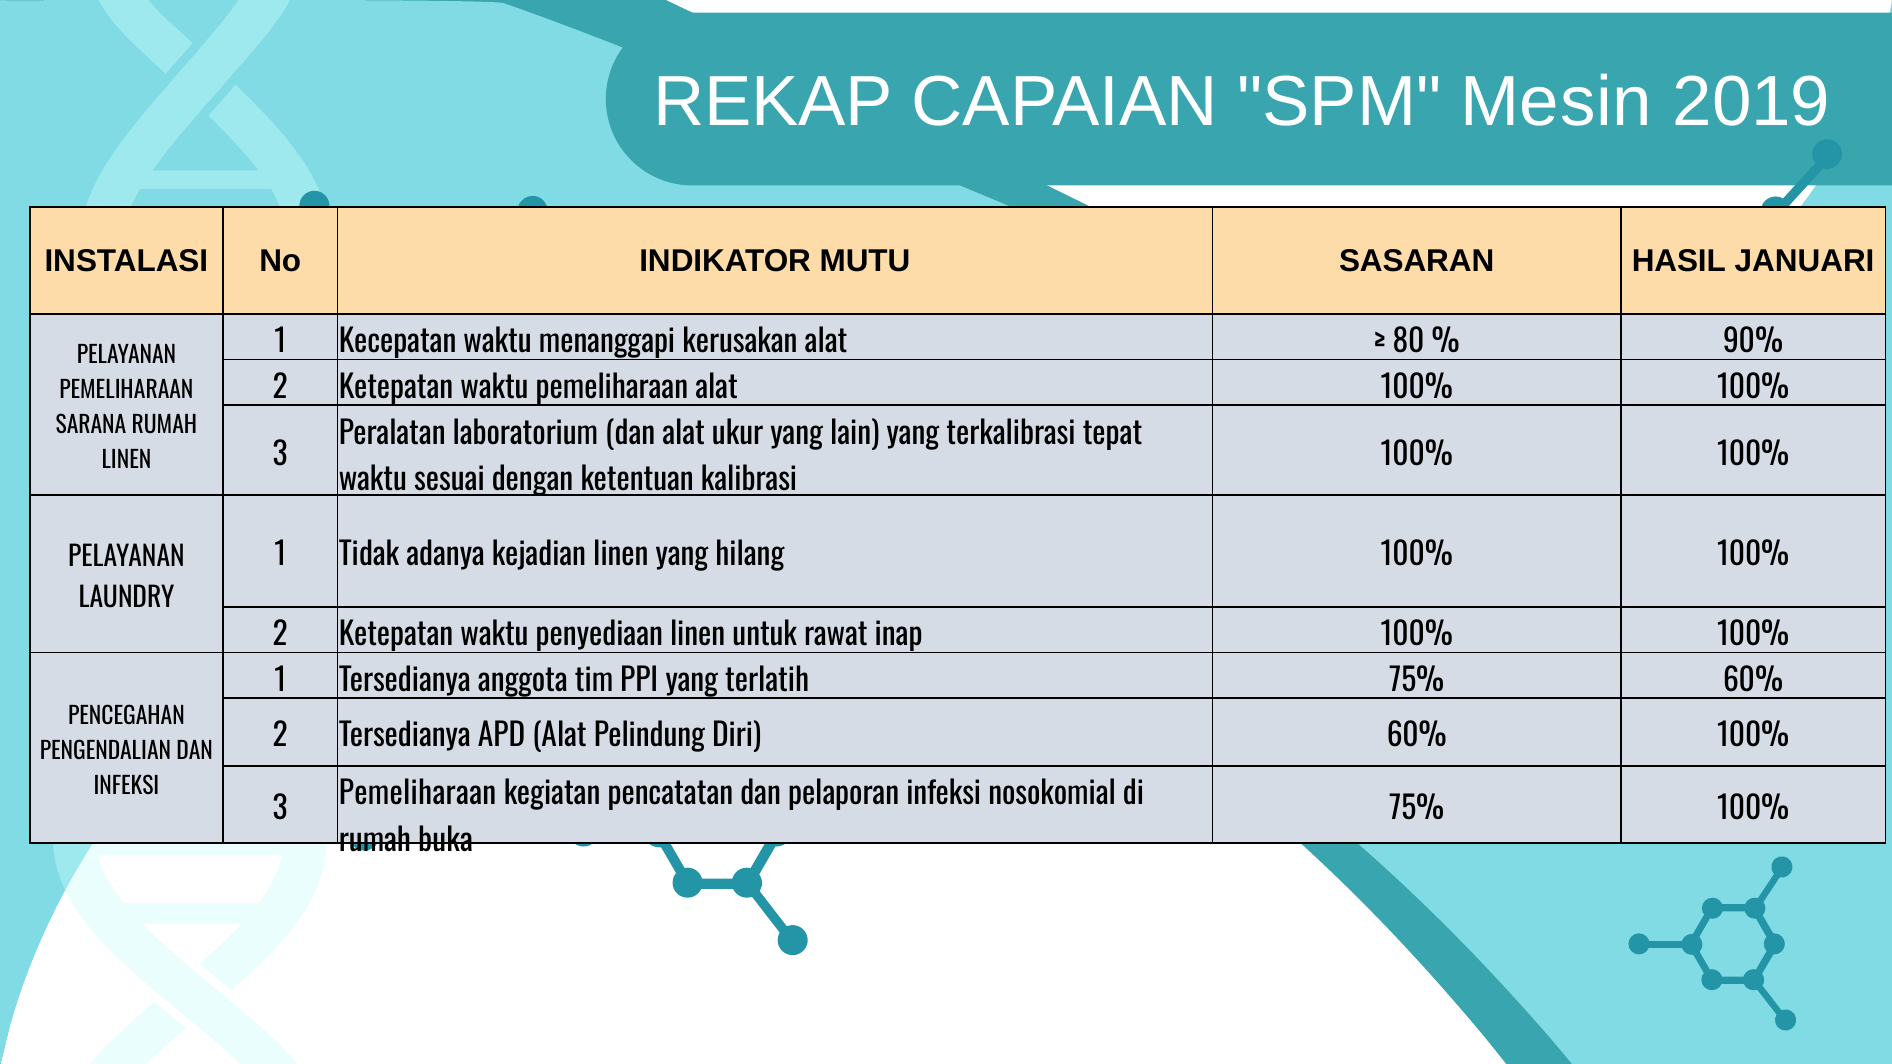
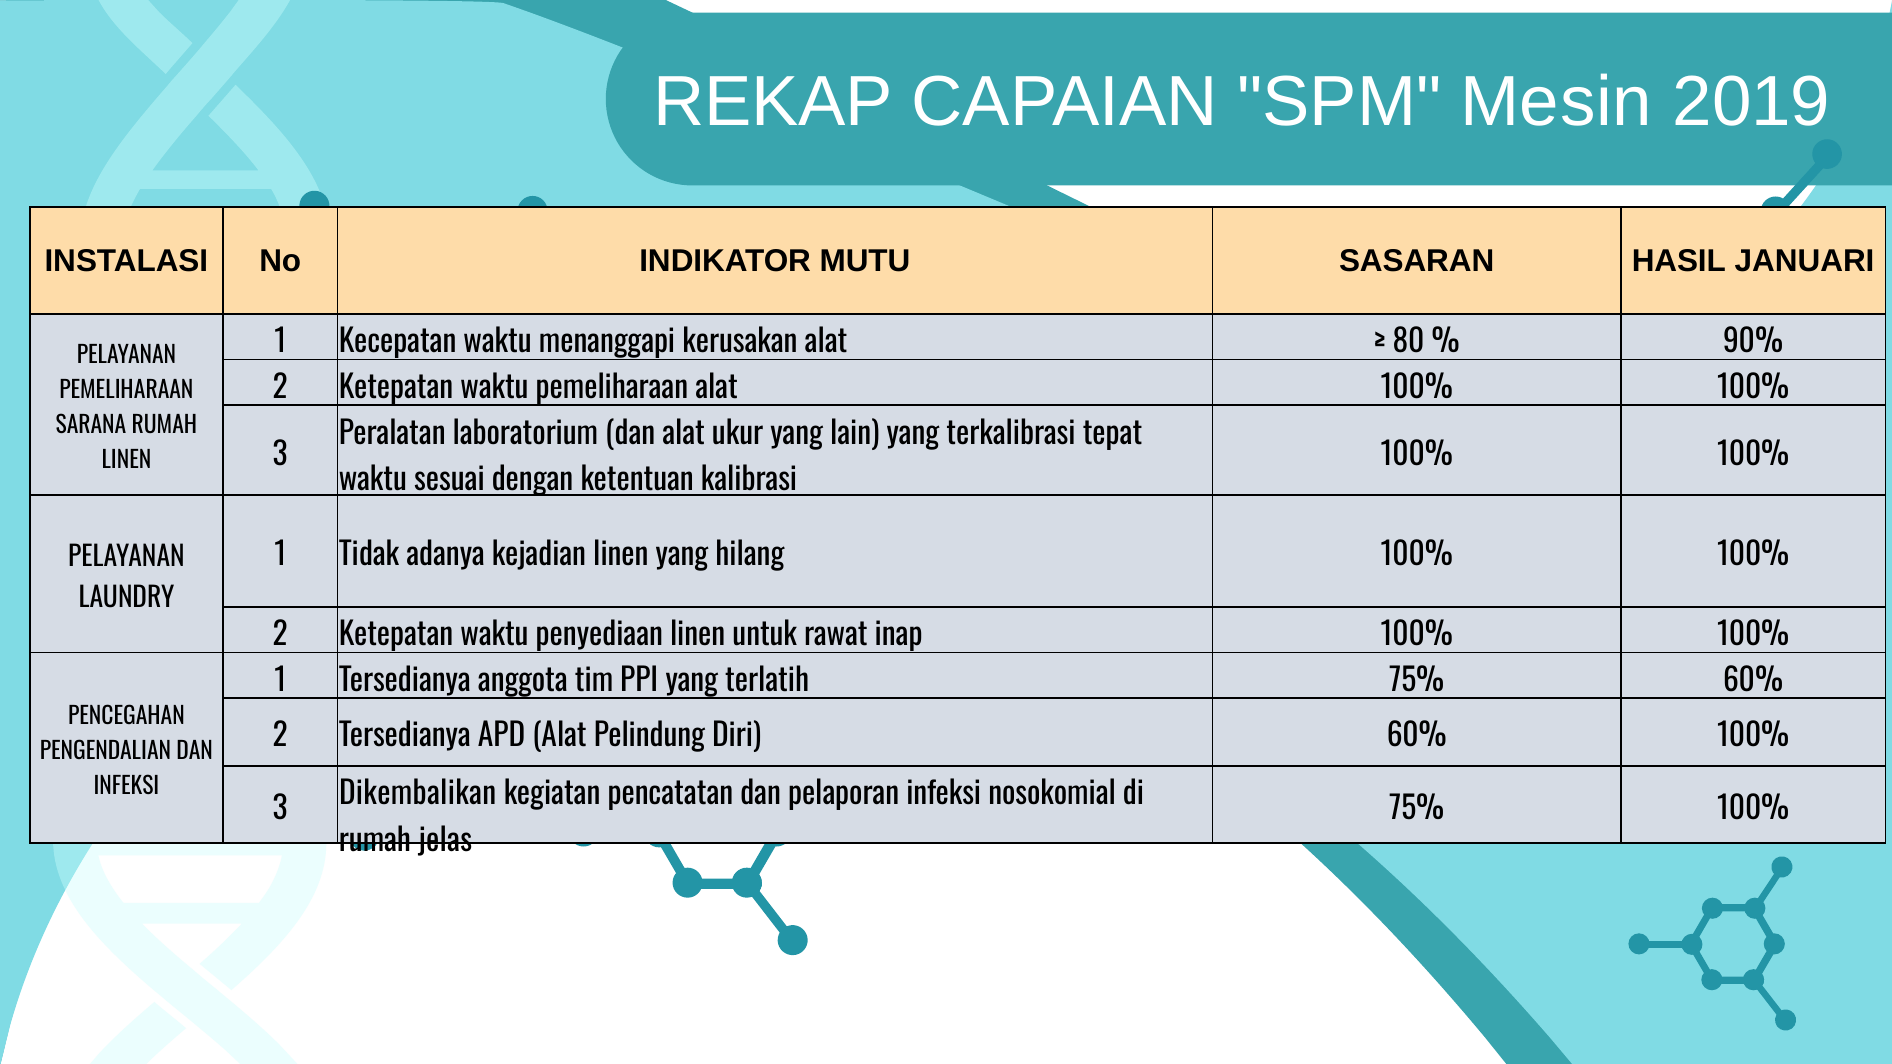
3 Pemeliharaan: Pemeliharaan -> Dikembalikan (418, 795)
buka: buka -> jelas (445, 841)
